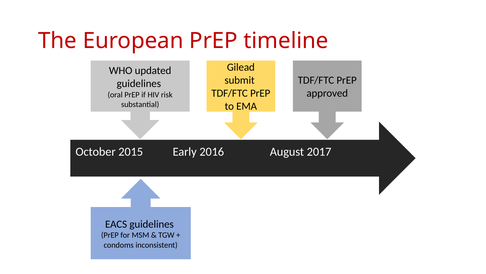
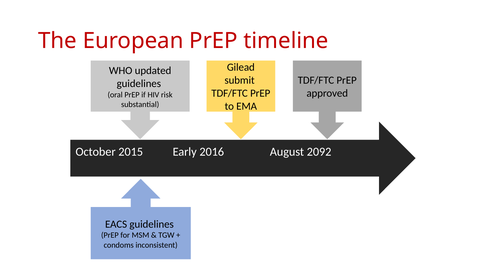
2017: 2017 -> 2092 (319, 151)
